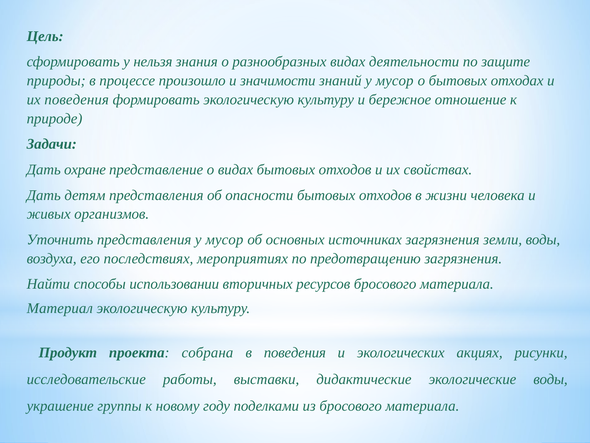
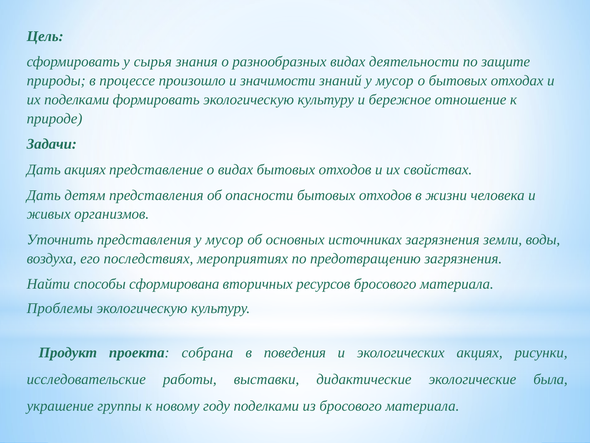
нельзя: нельзя -> сырья (153, 62)
их поведения: поведения -> поделками (77, 100)
Дать охране: охране -> акциях (85, 169)
использовании: использовании -> сформирована (174, 284)
Материал: Материал -> Проблемы (60, 308)
экологические воды: воды -> была (550, 379)
